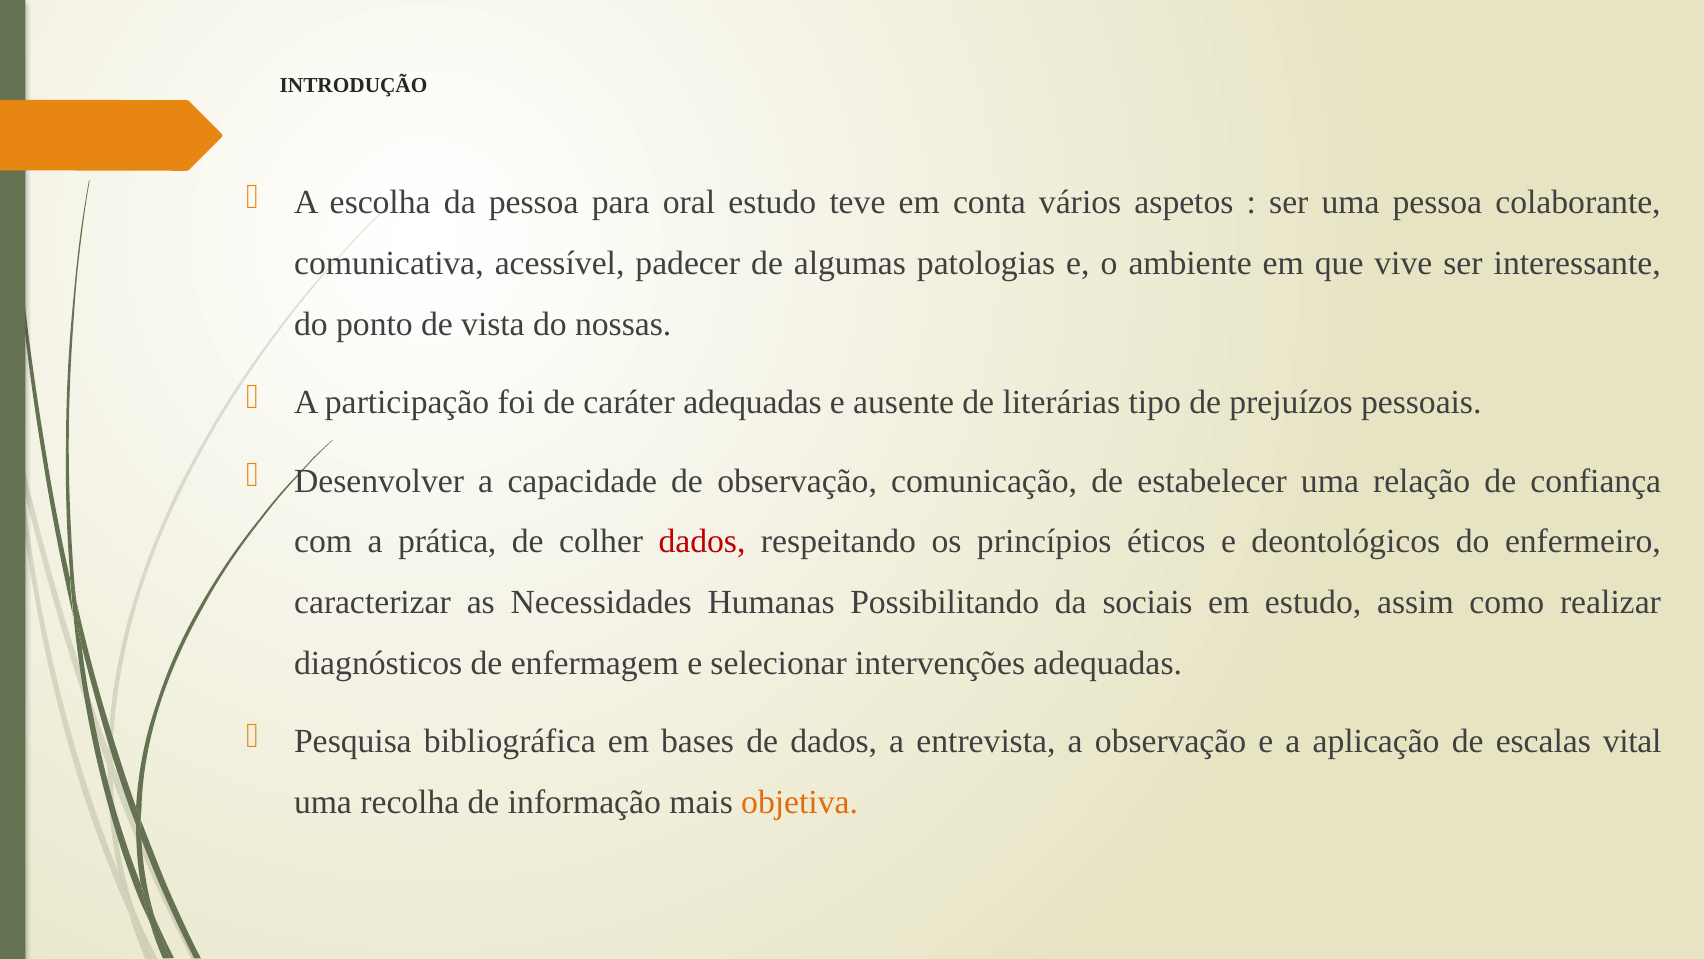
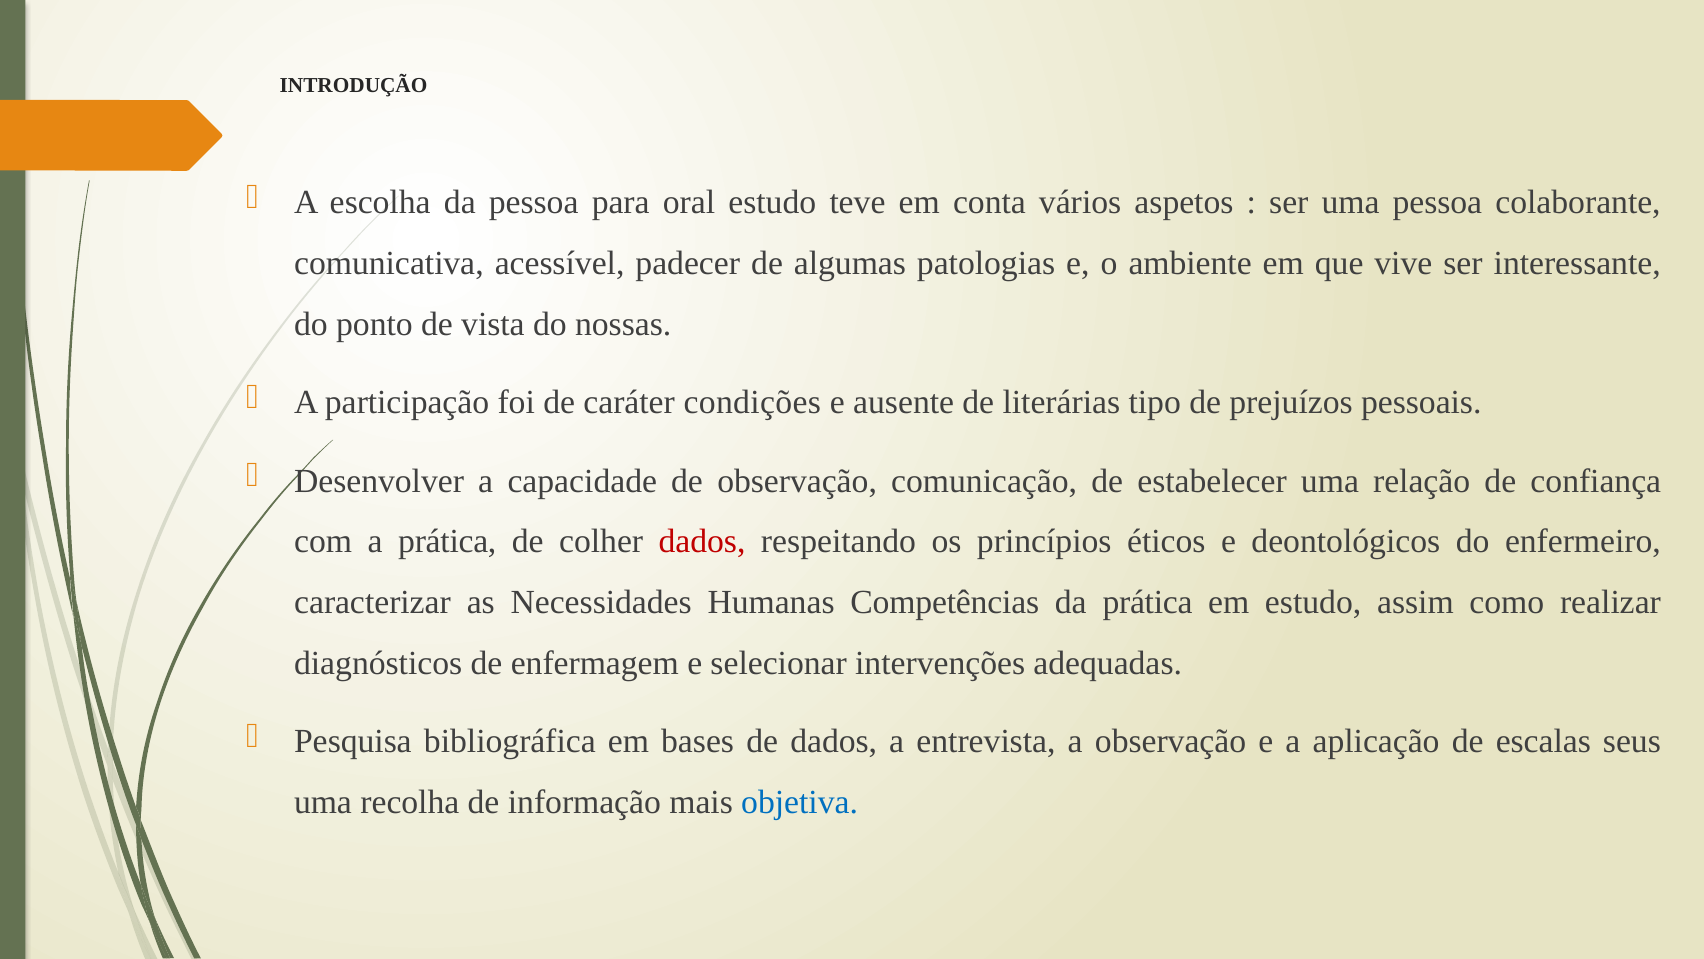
caráter adequadas: adequadas -> condições (752, 402)
Possibilitando: Possibilitando -> Competências (945, 602)
da sociais: sociais -> prática (1147, 602)
vital: vital -> seus (1632, 741)
objetiva colour: orange -> blue (800, 802)
